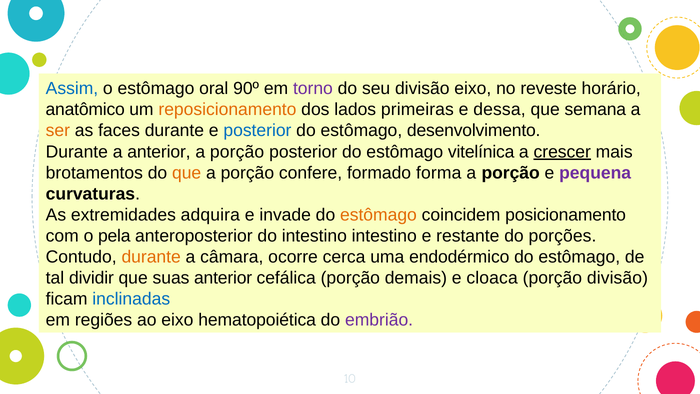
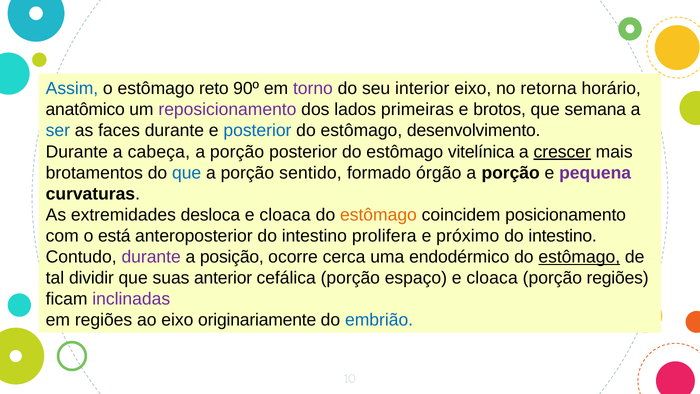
oral: oral -> reto (214, 89)
seu divisão: divisão -> interior (422, 89)
reveste: reveste -> retorna (549, 89)
reposicionamento colour: orange -> purple (227, 110)
dessa: dessa -> brotos (500, 110)
ser colour: orange -> blue (58, 131)
a anterior: anterior -> cabeça (159, 152)
que colour: orange -> blue (187, 173)
confere: confere -> sentido (310, 173)
forma: forma -> órgão (439, 173)
adquira: adquira -> desloca (210, 215)
invade: invade -> cloaca (285, 215)
pela: pela -> está (114, 236)
intestino intestino: intestino -> prolifera (384, 236)
restante: restante -> próximo (468, 236)
porções: porções -> intestino (563, 236)
durante colour: orange -> purple (151, 257)
câmara: câmara -> posição (232, 257)
estômago underline: none -> present (579, 257)
demais: demais -> espaço (416, 278)
porção divisão: divisão -> regiões (618, 278)
inclinadas colour: blue -> purple (131, 299)
hematopoiética: hematopoiética -> originariamente (257, 320)
embrião colour: purple -> blue (379, 320)
